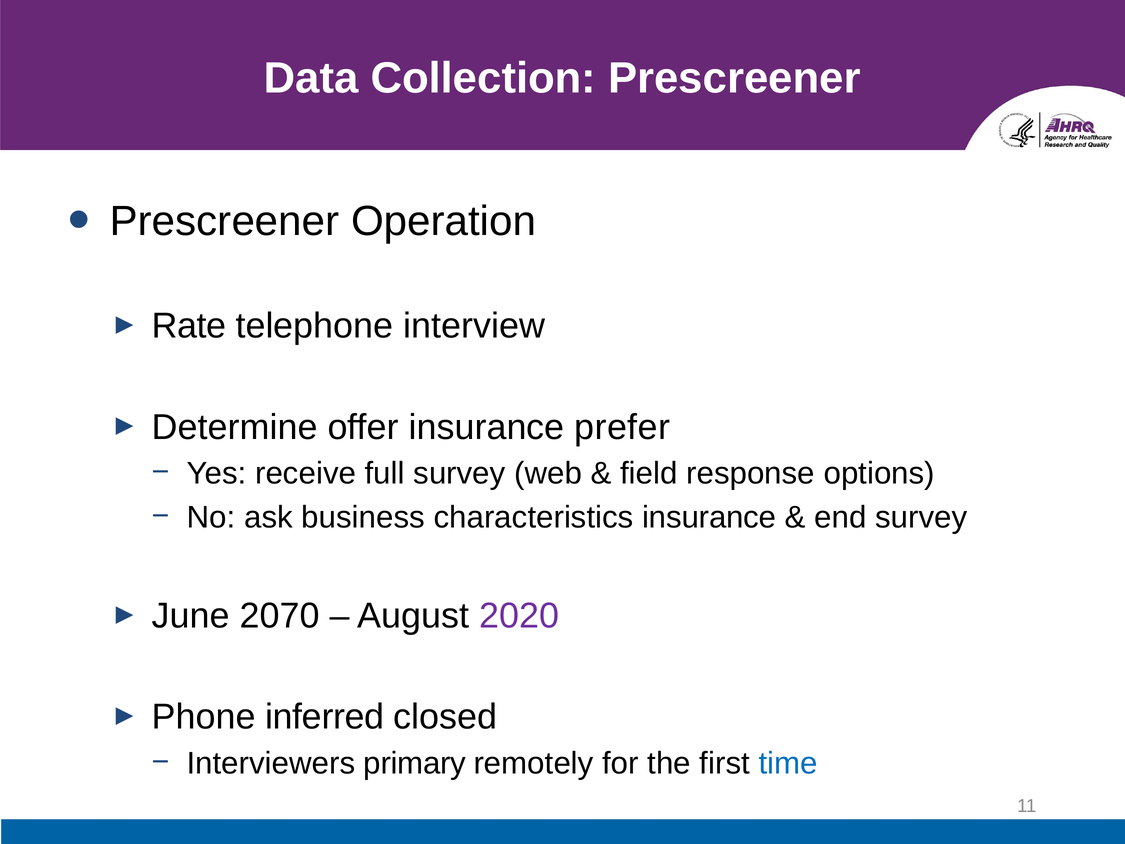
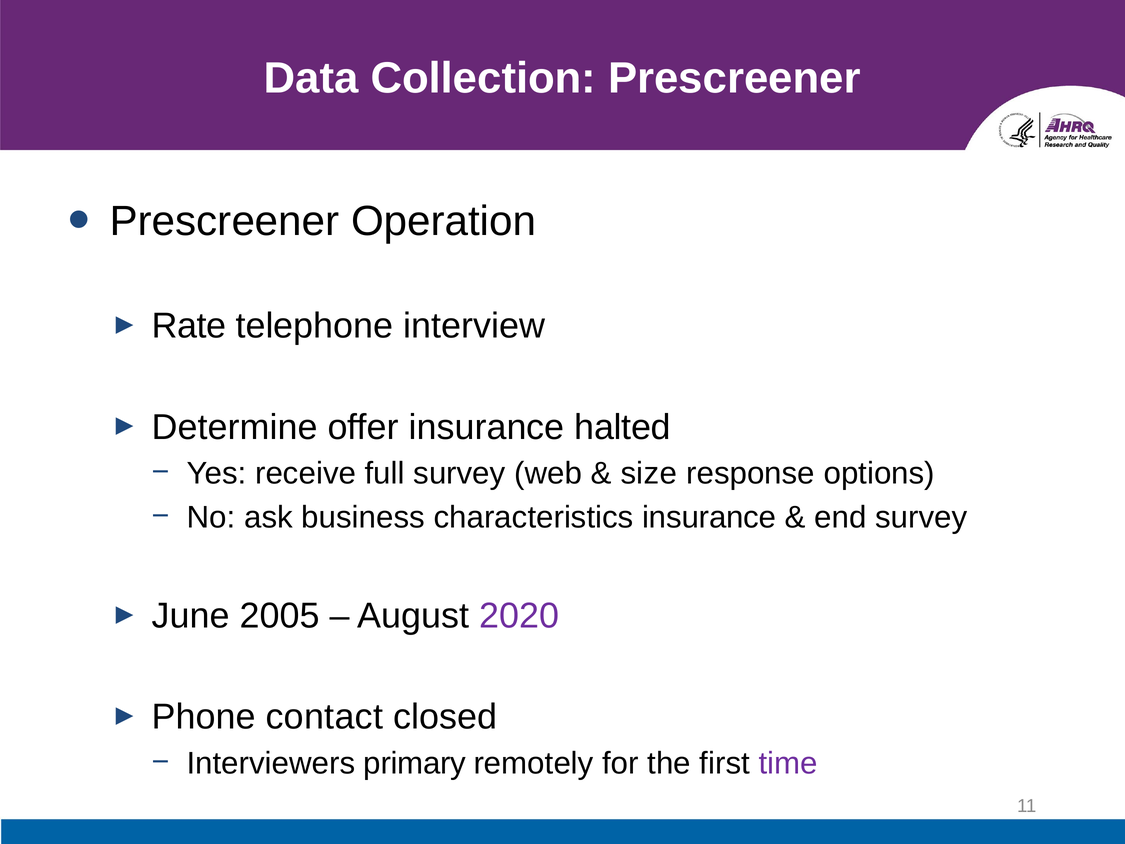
prefer: prefer -> halted (623, 427)
field: field -> size (649, 473)
2070: 2070 -> 2005 (280, 616)
inferred: inferred -> contact (324, 717)
time colour: blue -> purple (788, 763)
